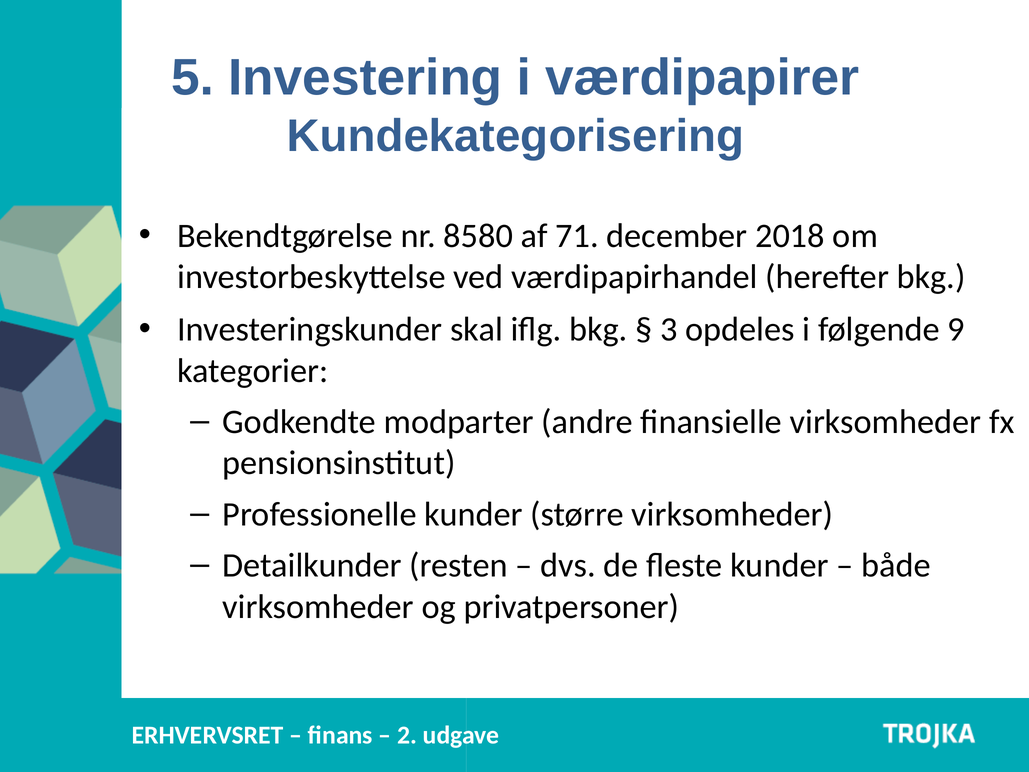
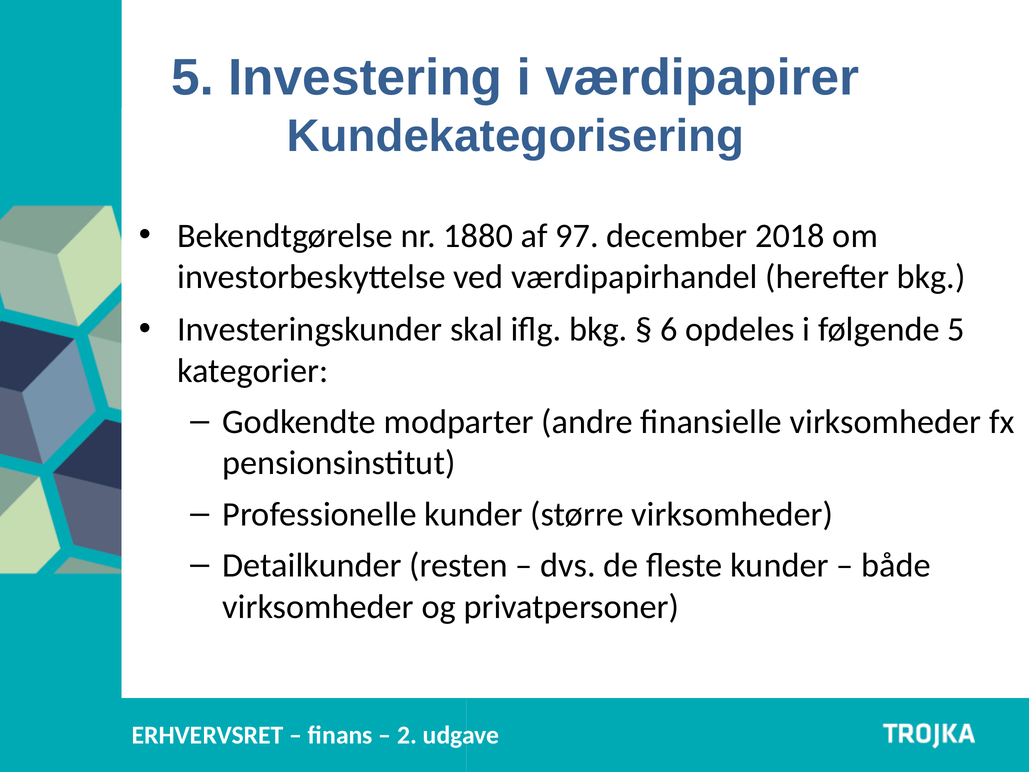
8580: 8580 -> 1880 (478, 236)
71: 71 -> 97 (577, 236)
3: 3 -> 6 (669, 330)
følgende 9: 9 -> 5 (956, 330)
